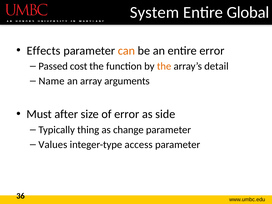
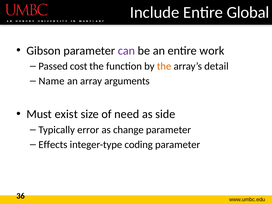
System: System -> Include (155, 12)
Effects: Effects -> Gibson (44, 51)
can colour: orange -> purple (126, 51)
entire error: error -> work (212, 51)
after: after -> exist (66, 114)
of error: error -> need (127, 114)
thing: thing -> error (88, 130)
Values: Values -> Effects (53, 145)
access: access -> coding (139, 145)
